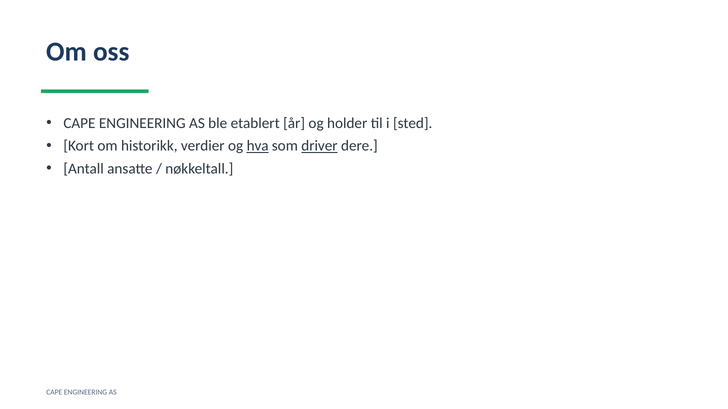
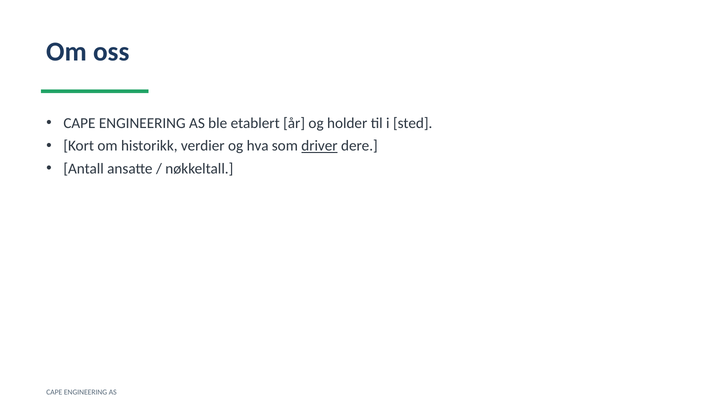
hva underline: present -> none (258, 146)
